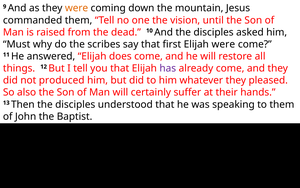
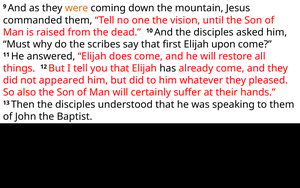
Elijah were: were -> upon (223, 44)
has colour: purple -> black (168, 68)
produced: produced -> appeared (62, 80)
